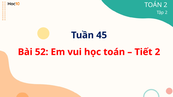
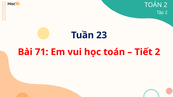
45: 45 -> 23 (102, 35)
52: 52 -> 71 (42, 52)
